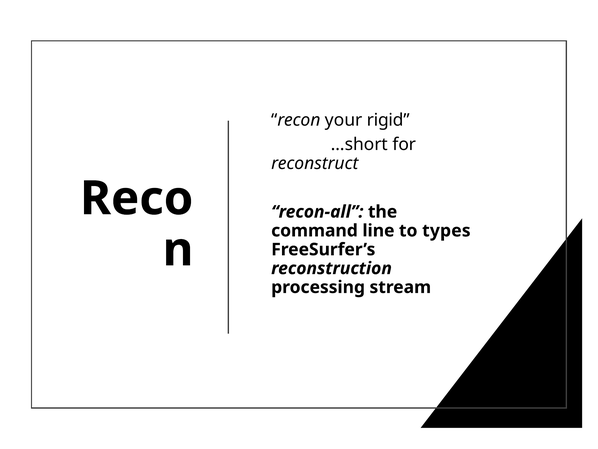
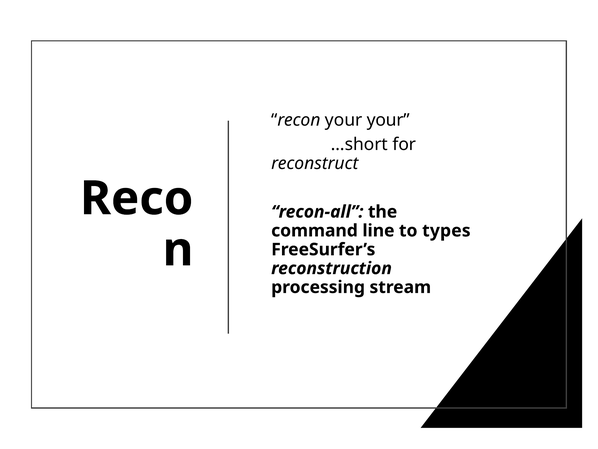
your rigid: rigid -> your (388, 120)
